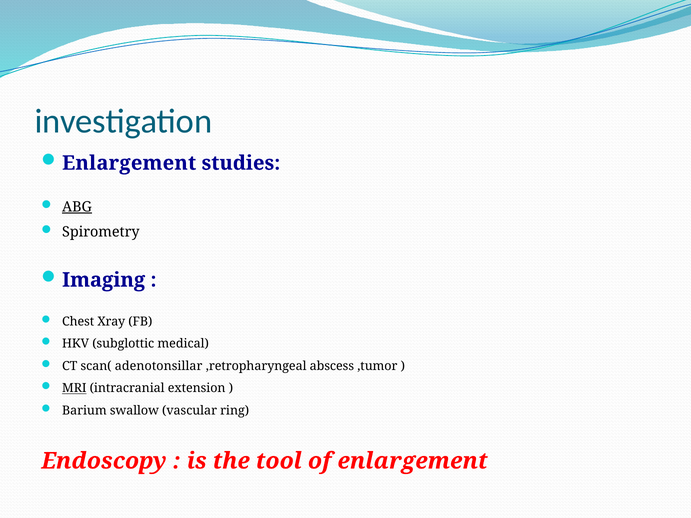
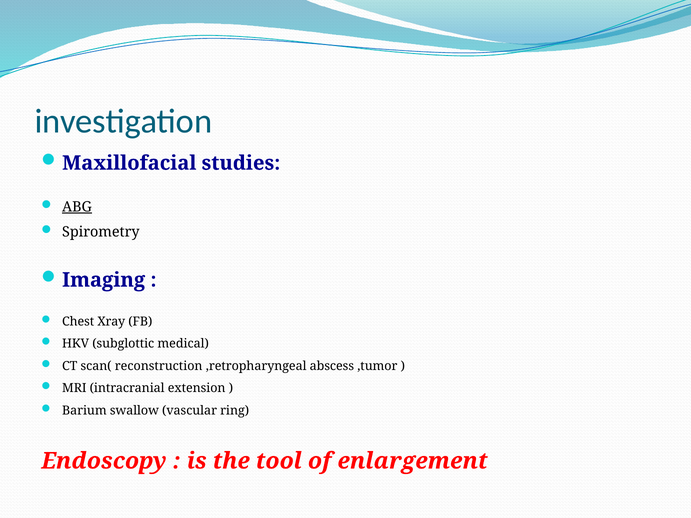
Enlargement: Enlargement -> Maxillofacial (129, 163)
adenotonsillar: adenotonsillar -> reconstruction (159, 366)
MRI underline: present -> none (74, 389)
